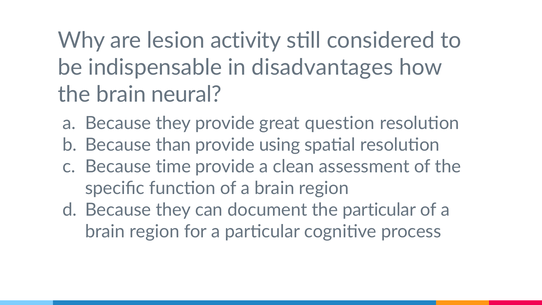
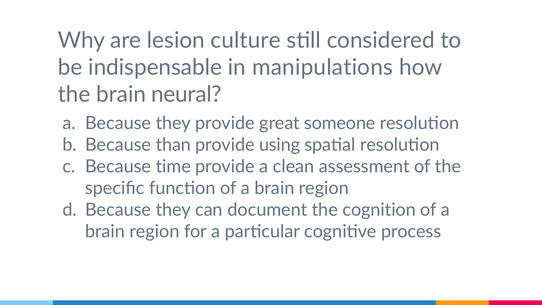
activity: activity -> culture (246, 40)
disadvantages: disadvantages -> manipulations (322, 67)
question: question -> someone (340, 123)
the particular: particular -> cognition (379, 210)
